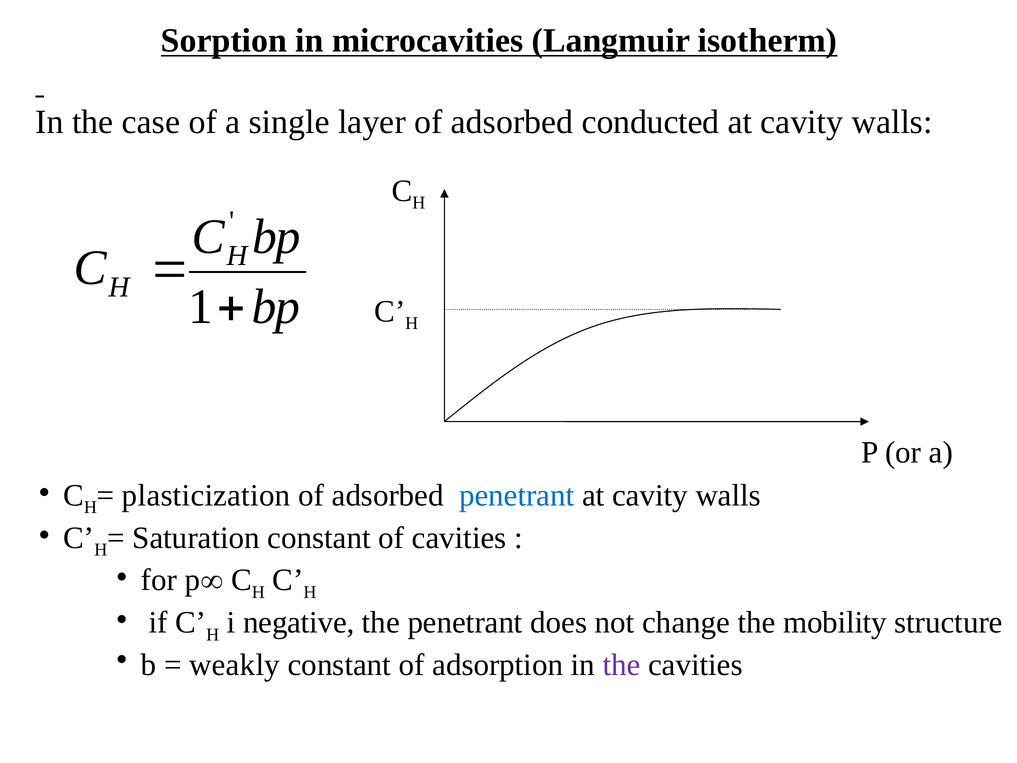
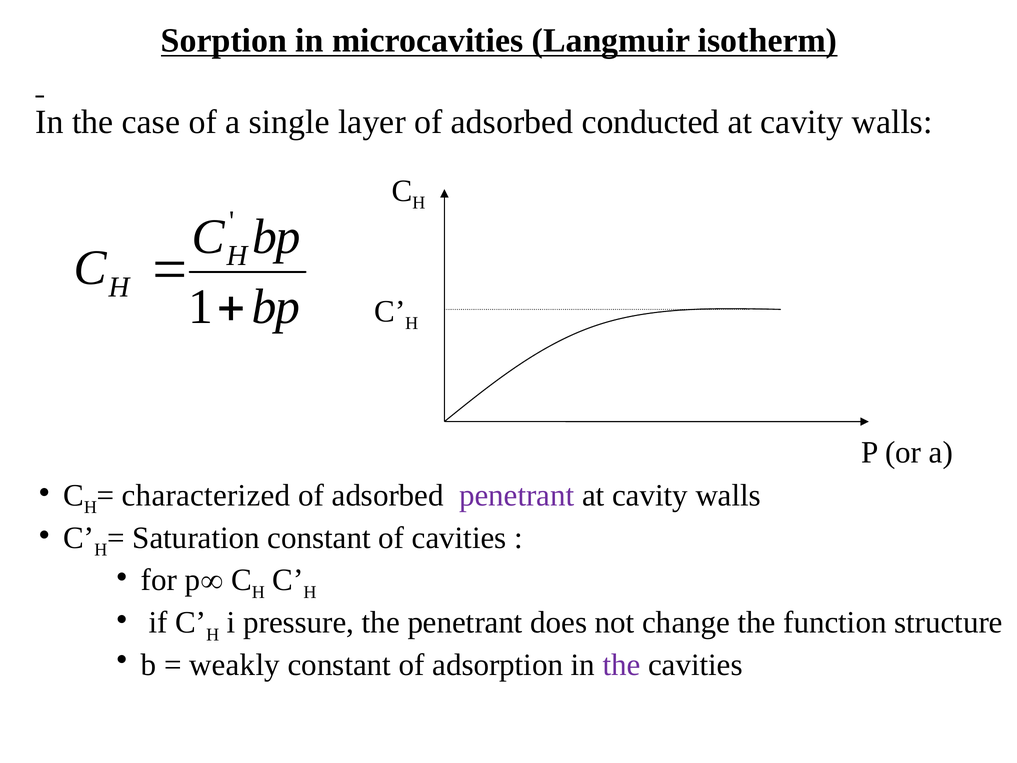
plasticization: plasticization -> characterized (206, 495)
penetrant colour: blue -> purple (517, 495)
negative: negative -> pressure (299, 622)
mobility: mobility -> function (835, 622)
